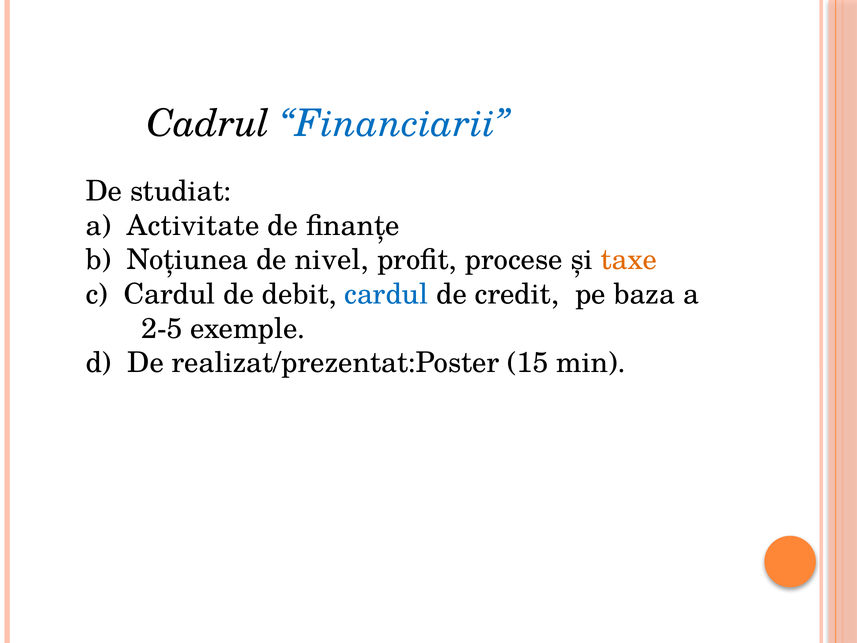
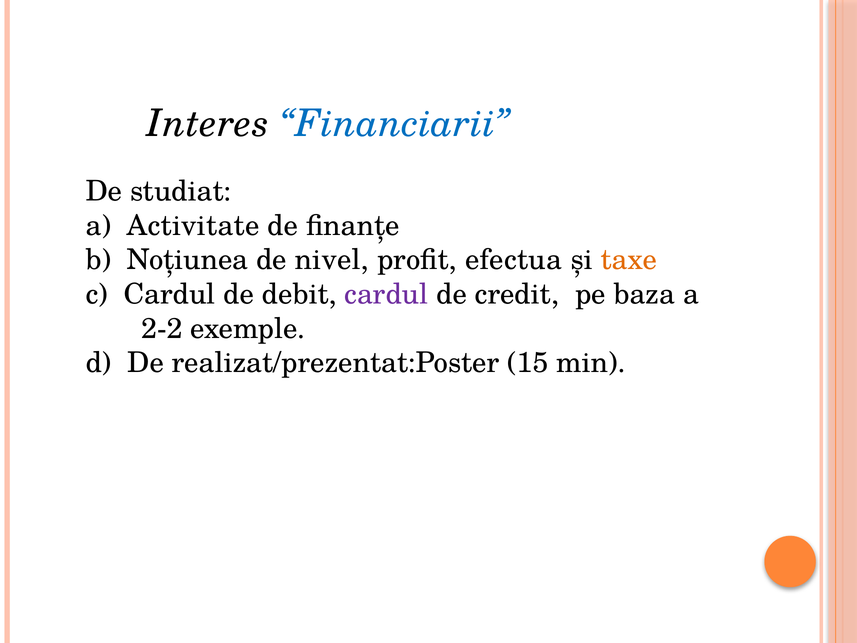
Cadrul: Cadrul -> Interes (208, 123)
procese: procese -> efectua (514, 260)
cardul colour: blue -> purple (386, 294)
2-5: 2-5 -> 2-2 (162, 328)
